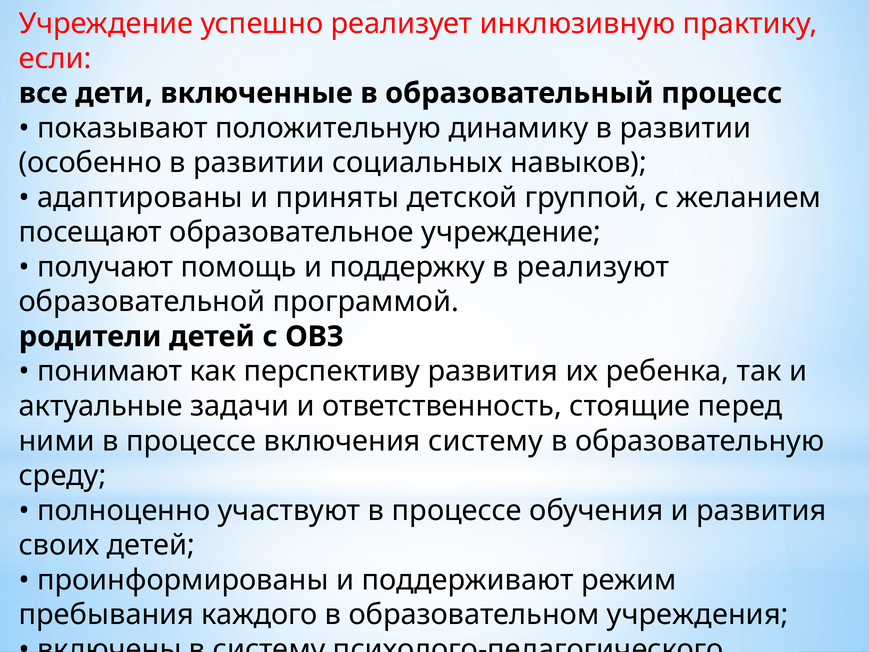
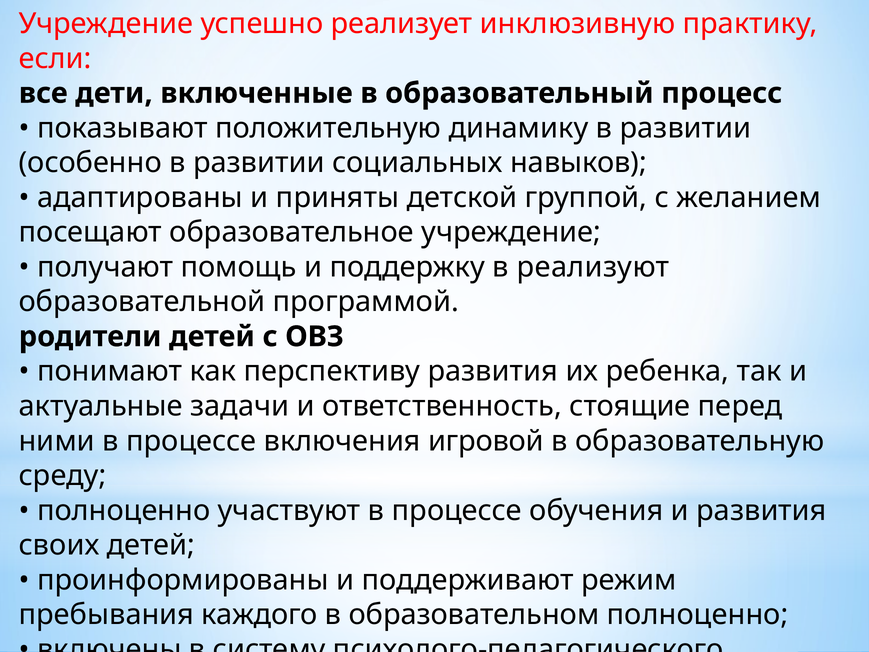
включения систему: систему -> игровой (486, 441)
образовательном учреждения: учреждения -> полноценно (698, 615)
